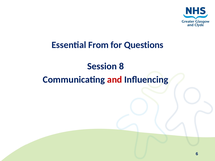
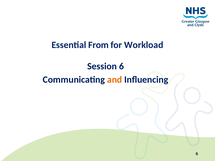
Questions: Questions -> Workload (144, 45)
Session 8: 8 -> 6 (121, 66)
and colour: red -> orange (115, 80)
